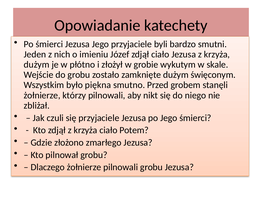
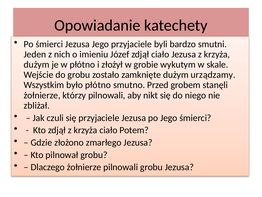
święconym: święconym -> urządzamy (213, 75)
było piękna: piękna -> płótno (98, 85)
